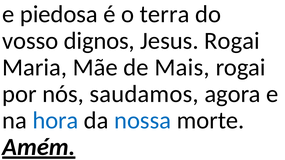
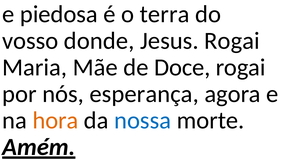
dignos: dignos -> donde (99, 41)
Mais: Mais -> Doce (182, 67)
saudamos: saudamos -> esperança (144, 94)
hora colour: blue -> orange (55, 121)
